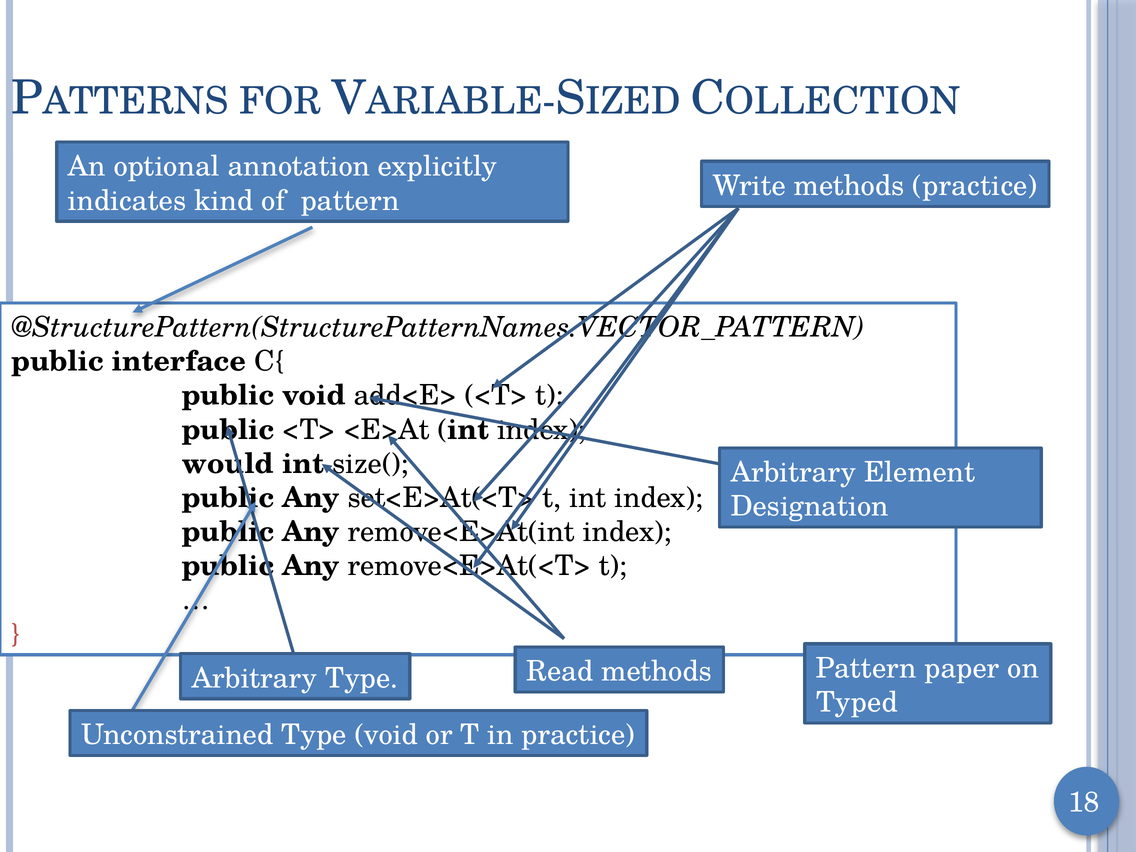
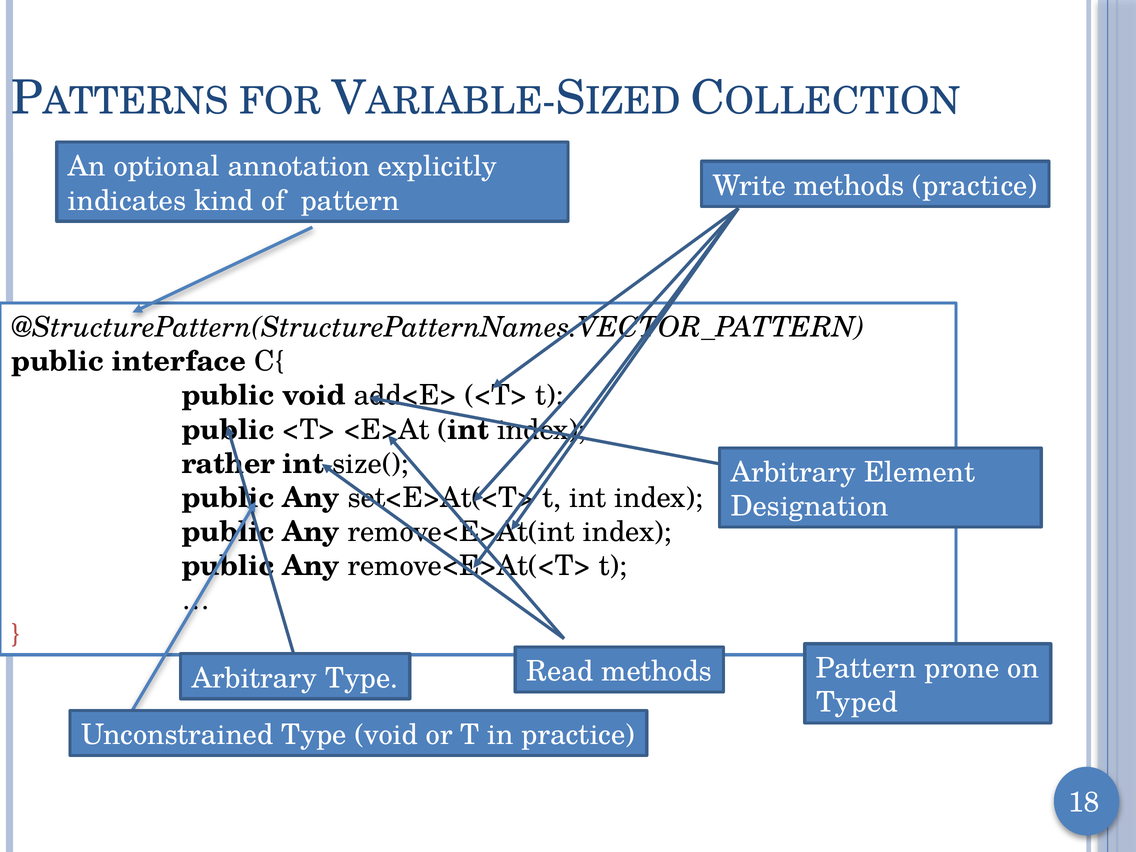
would: would -> rather (228, 464)
paper: paper -> prone (962, 668)
